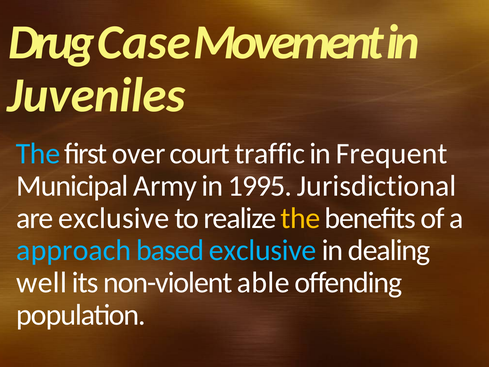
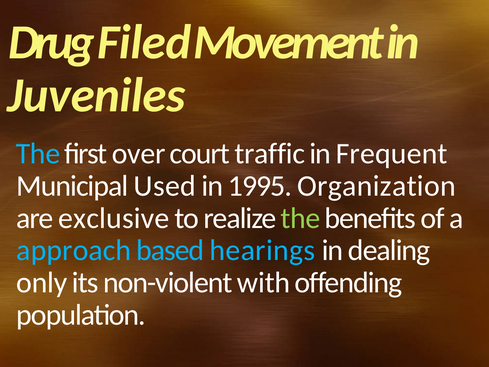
Case: Case -> Filed (144, 42)
Army: Army -> Used (165, 186)
Jurisdictional: Jurisdictional -> Organization (376, 186)
the colour: yellow -> light green (301, 218)
based exclusive: exclusive -> hearings (262, 250)
well: well -> only (42, 283)
able: able -> with (264, 283)
